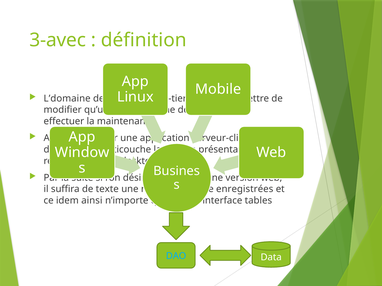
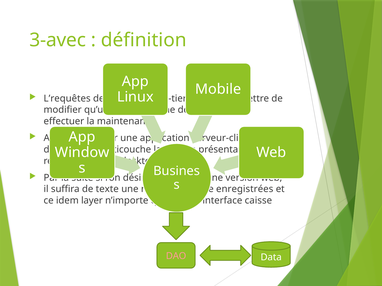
L’domaine: L’domaine -> L’requêtes (67, 99)
idem ainsi: ainsi -> layer (92, 201)
tables: tables -> caisse (258, 201)
DAO colour: light blue -> pink (176, 256)
